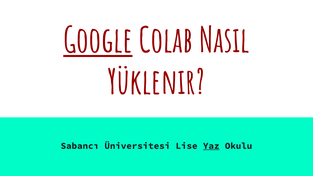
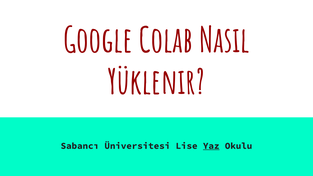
Google underline: present -> none (98, 41)
